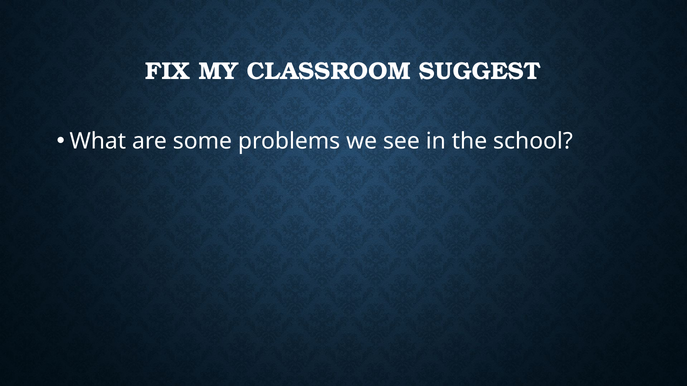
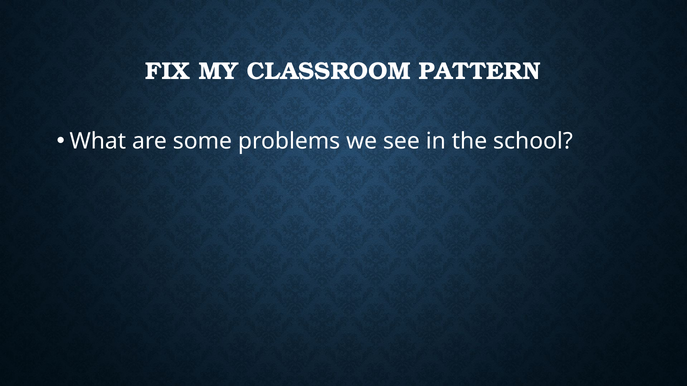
SUGGEST: SUGGEST -> PATTERN (480, 72)
